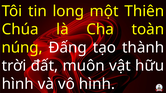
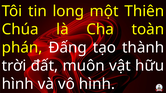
núng: núng -> phán (22, 48)
